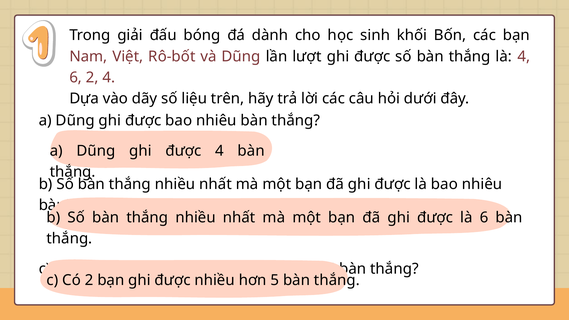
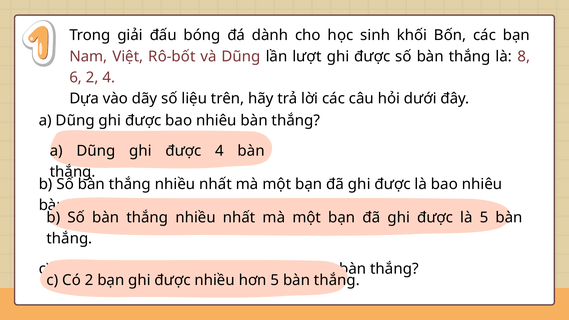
là 4: 4 -> 8 (524, 56)
là 6: 6 -> 5 (484, 217)
